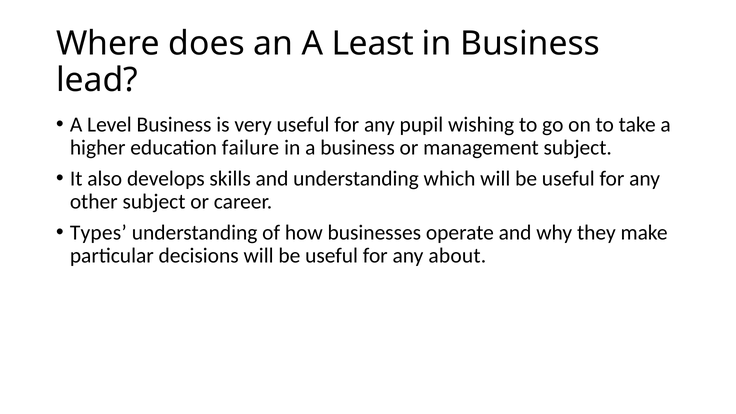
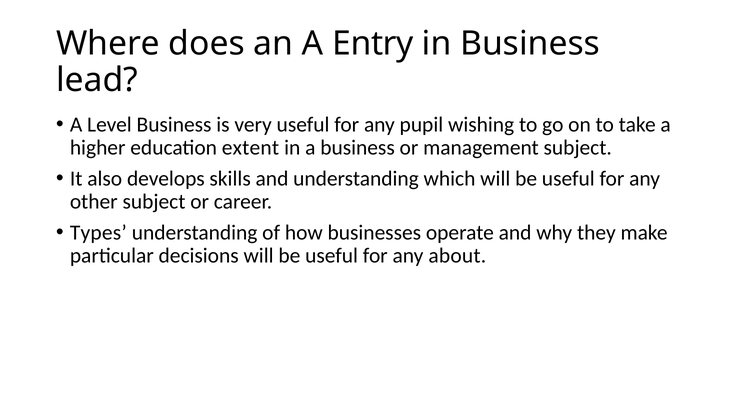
Least: Least -> Entry (373, 44)
failure: failure -> extent (250, 148)
